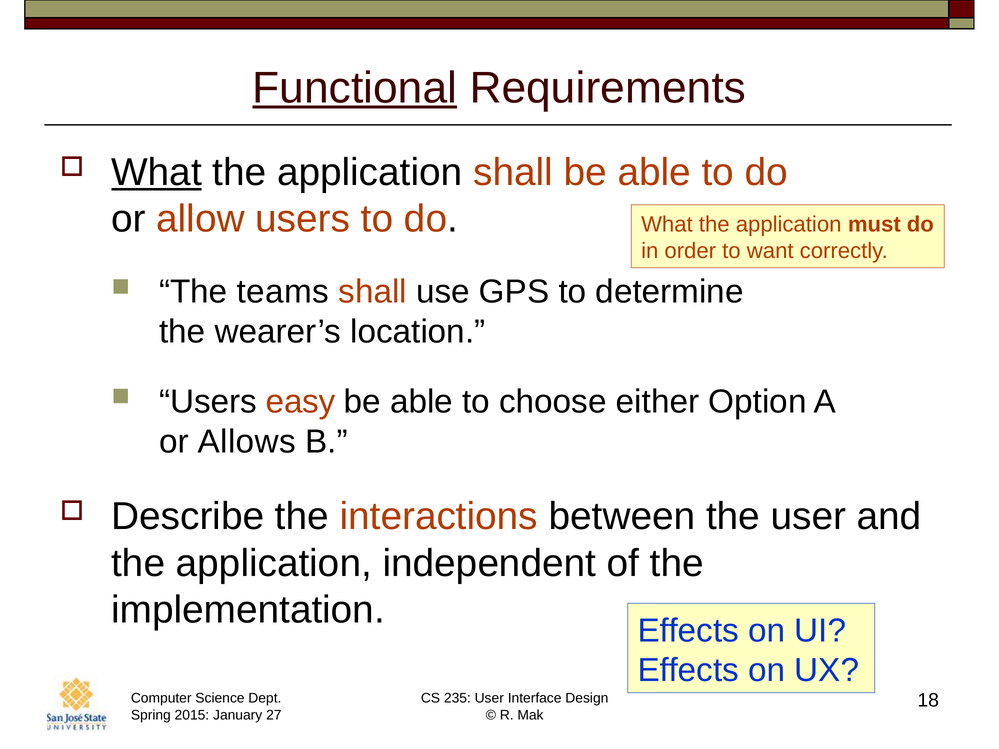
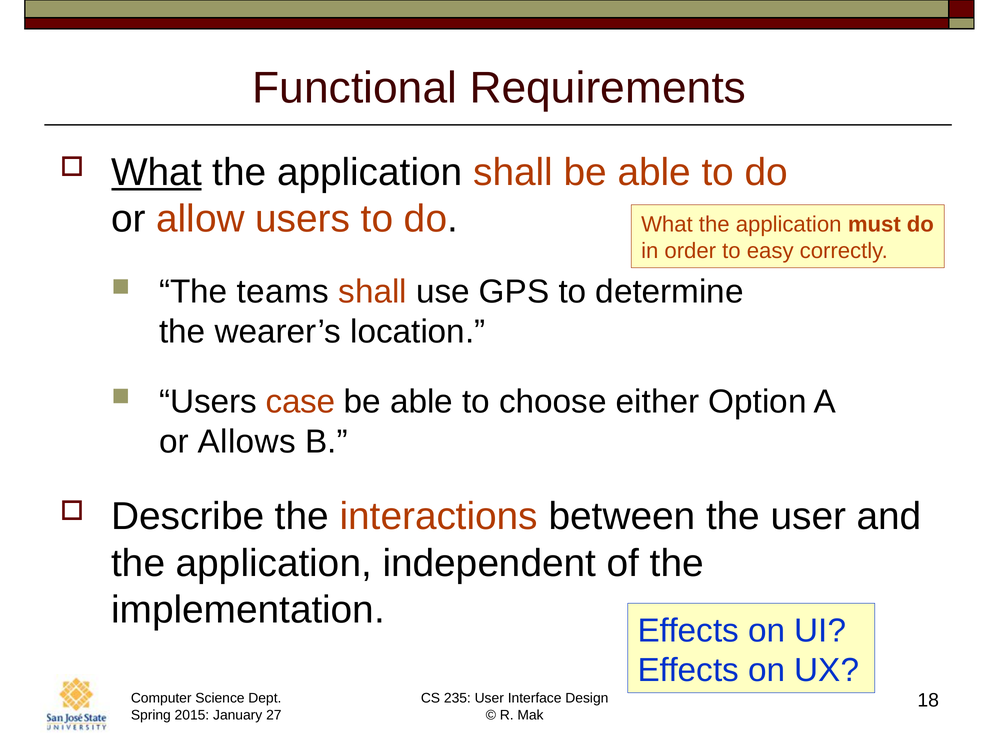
Functional underline: present -> none (355, 88)
want: want -> easy (770, 251)
easy: easy -> case (301, 402)
